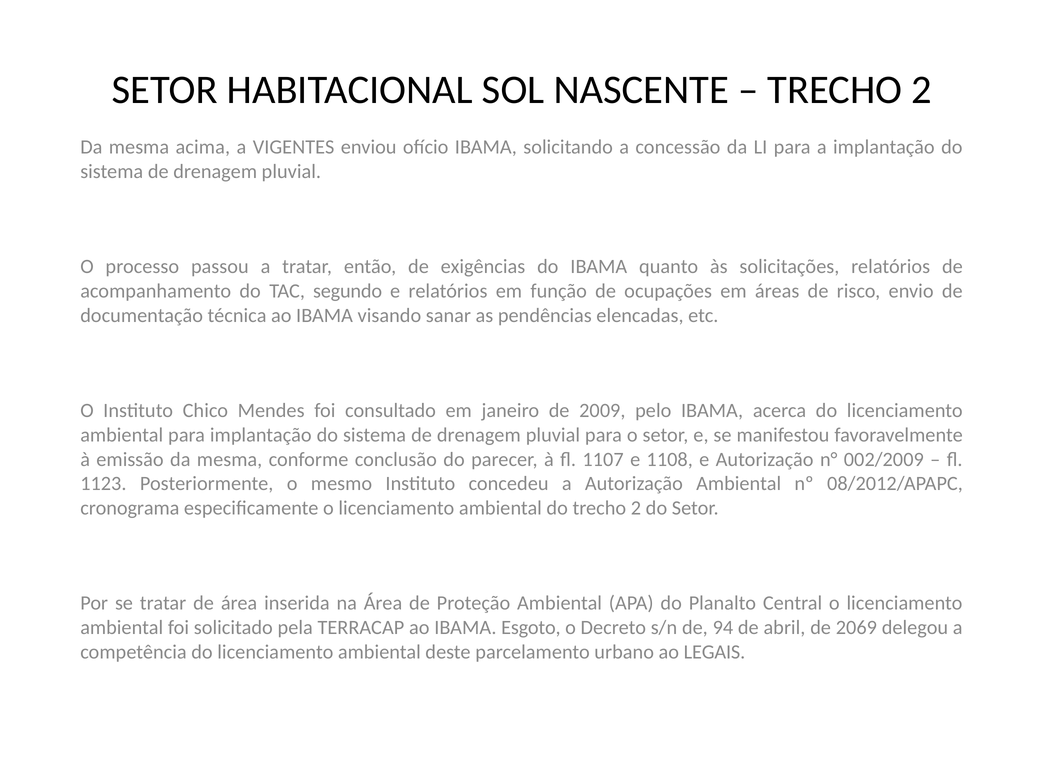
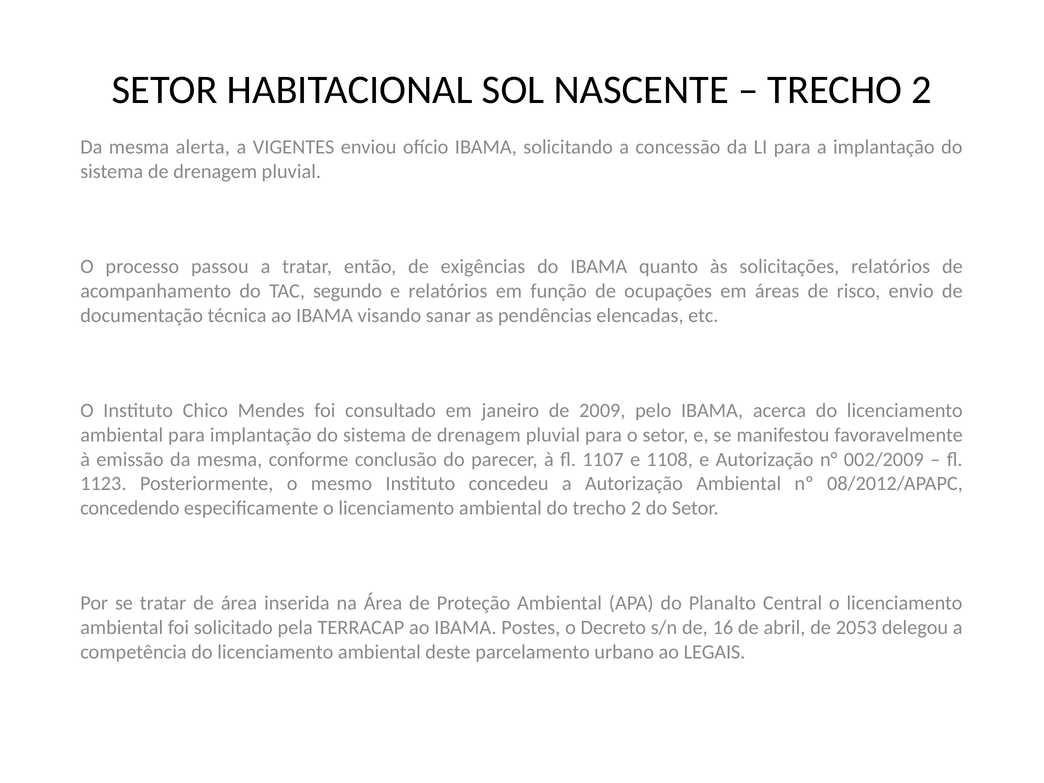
acima: acima -> alerta (203, 147)
cronograma: cronograma -> concedendo (130, 508)
Esgoto: Esgoto -> Postes (531, 628)
94: 94 -> 16 (723, 628)
2069: 2069 -> 2053 (856, 628)
